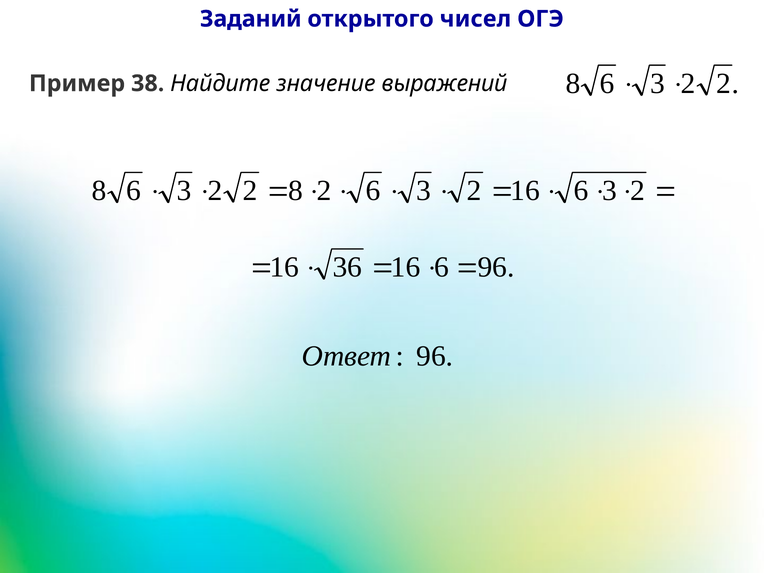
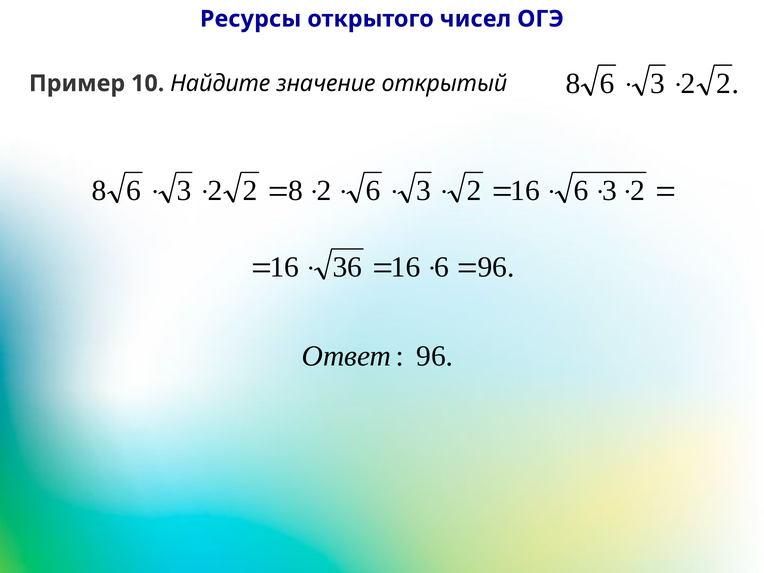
Заданий: Заданий -> Ресурсы (251, 19)
38: 38 -> 10 (148, 83)
выражений: выражений -> открытый (444, 83)
